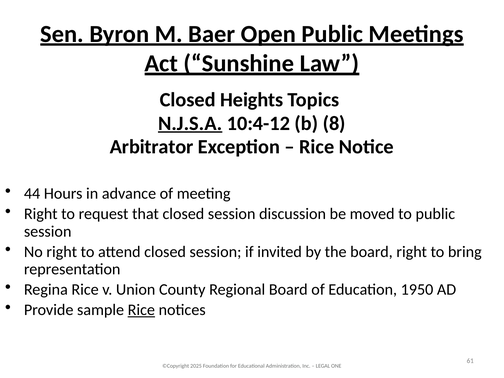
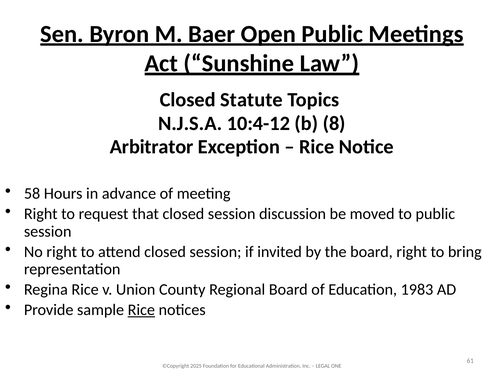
Heights: Heights -> Statute (252, 100)
N.J.S.A underline: present -> none (190, 123)
44: 44 -> 58 (32, 194)
1950: 1950 -> 1983 (417, 290)
